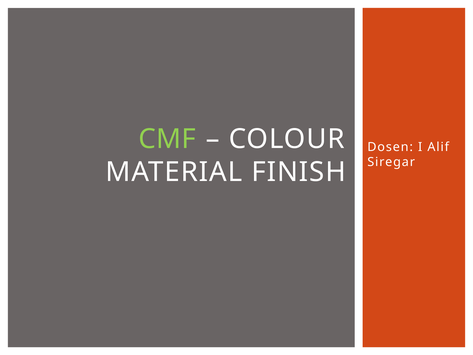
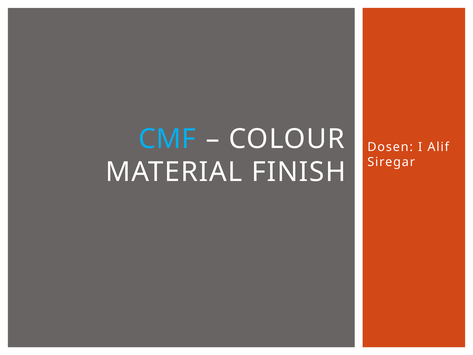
CMF colour: light green -> light blue (167, 139)
